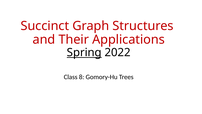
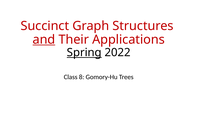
and underline: none -> present (44, 39)
